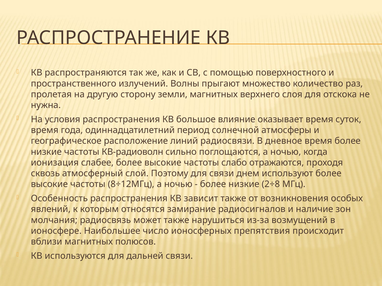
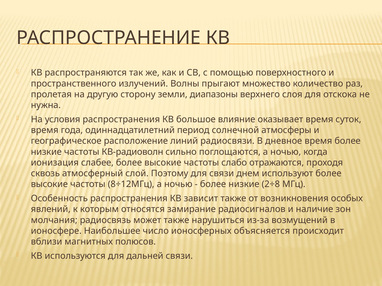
земли магнитных: магнитных -> диапазоны (214, 95)
препятствия: препятствия -> объясняется (262, 231)
